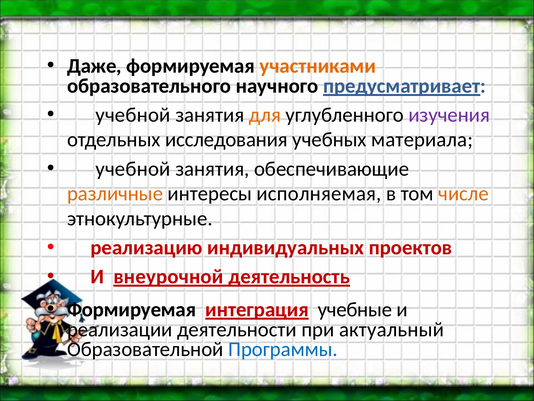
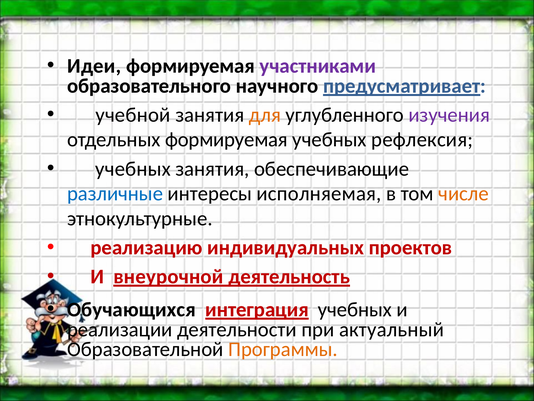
Даже: Даже -> Идеи (94, 66)
участниками colour: orange -> purple (318, 66)
отдельных исследования: исследования -> формируемая (226, 140)
материала: материала -> рефлексия (422, 140)
учебной: учебной -> учебных (133, 169)
различные colour: orange -> blue (115, 194)
Формируемая: Формируемая -> Обучающихся (131, 309)
интеграция учебные: учебные -> учебных (355, 309)
Программы colour: blue -> orange (283, 349)
